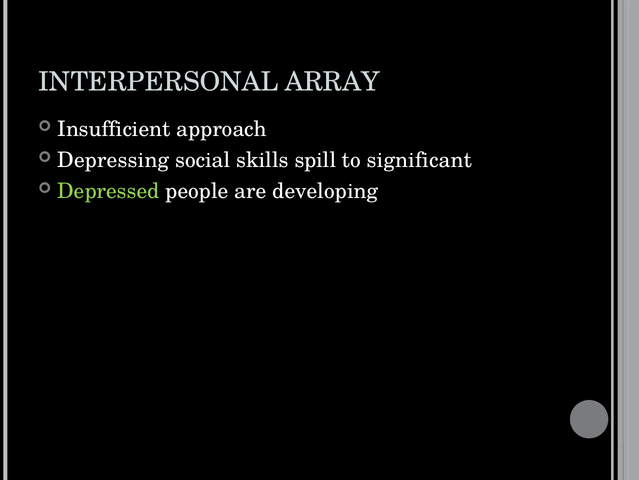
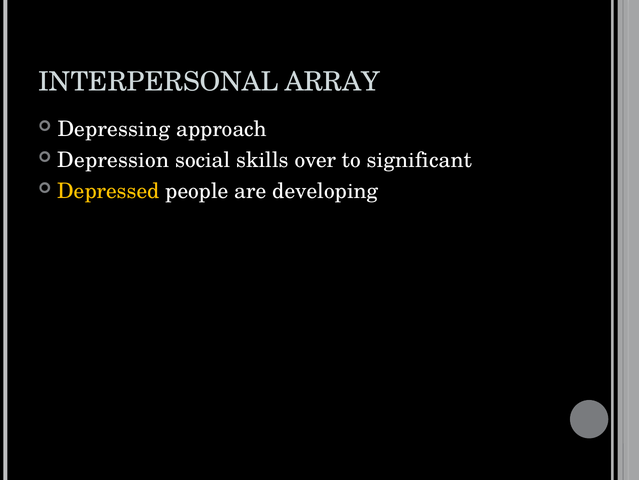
Insufficient: Insufficient -> Depressing (114, 129)
Depressing: Depressing -> Depression (113, 160)
spill: spill -> over (315, 160)
Depressed colour: light green -> yellow (108, 191)
